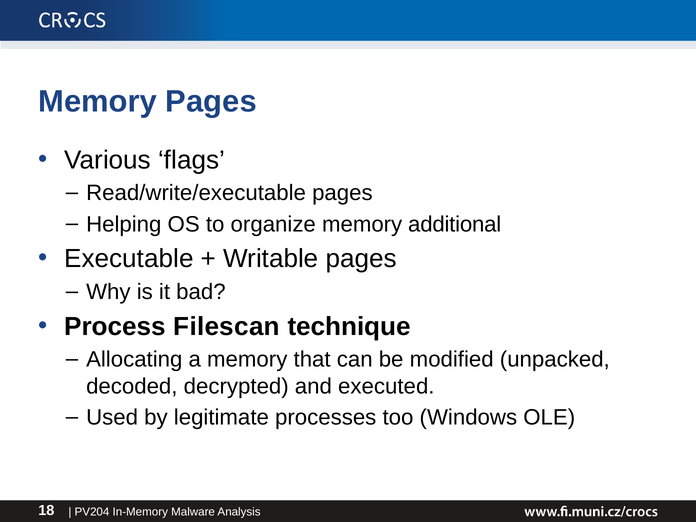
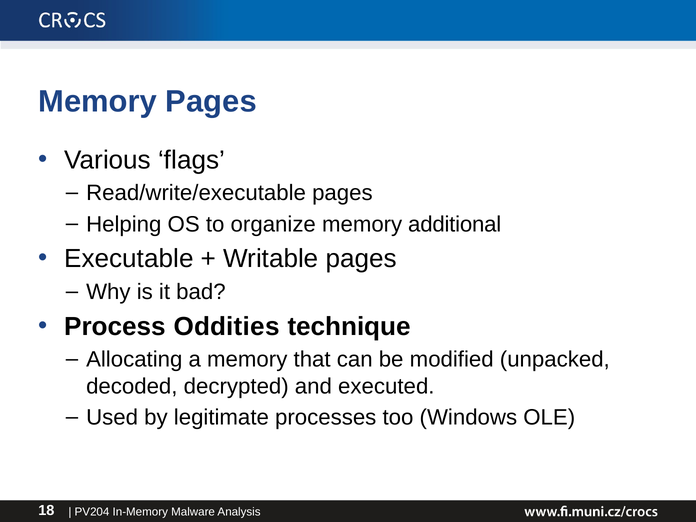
Filescan: Filescan -> Oddities (227, 326)
